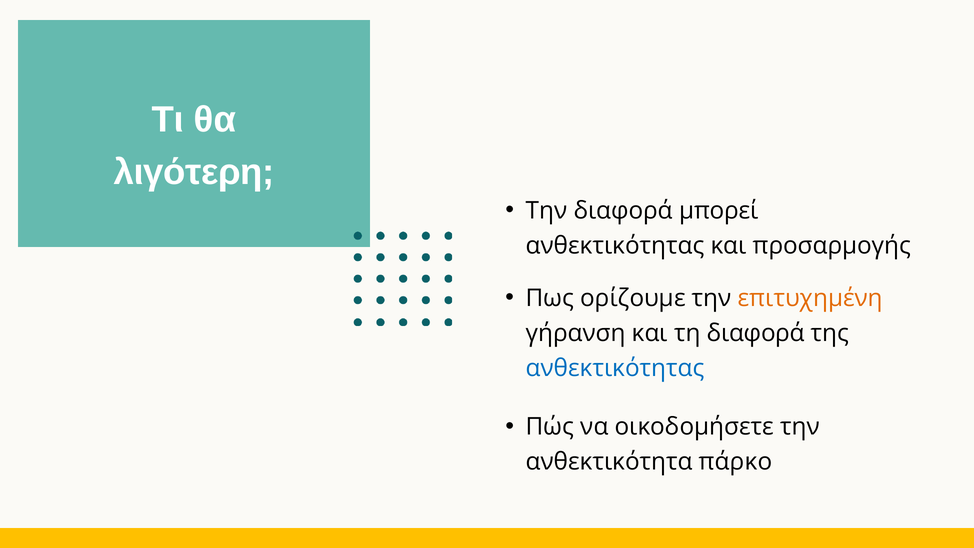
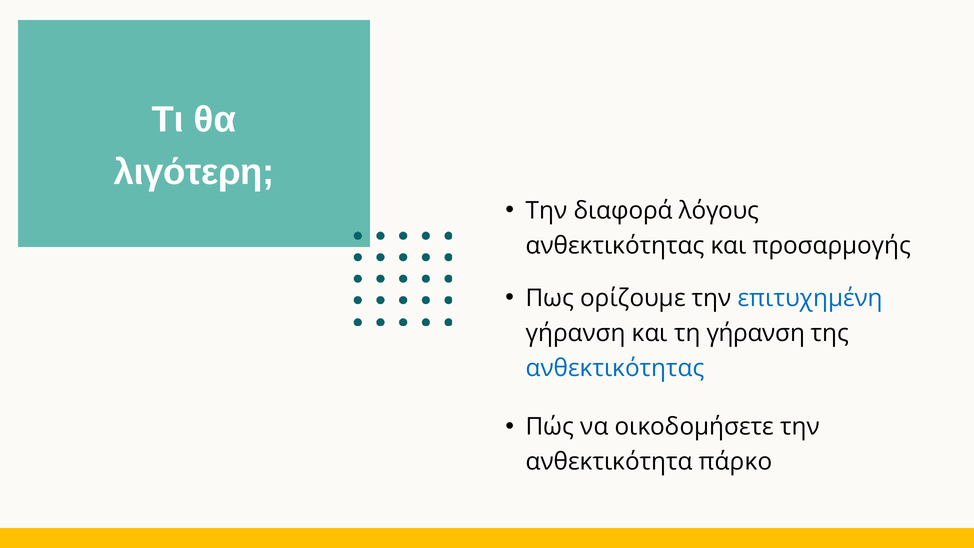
μπορεί: μπορεί -> λόγους (719, 211)
επιτυχημένη colour: orange -> blue (810, 298)
τη διαφορά: διαφορά -> γήρανση (756, 333)
